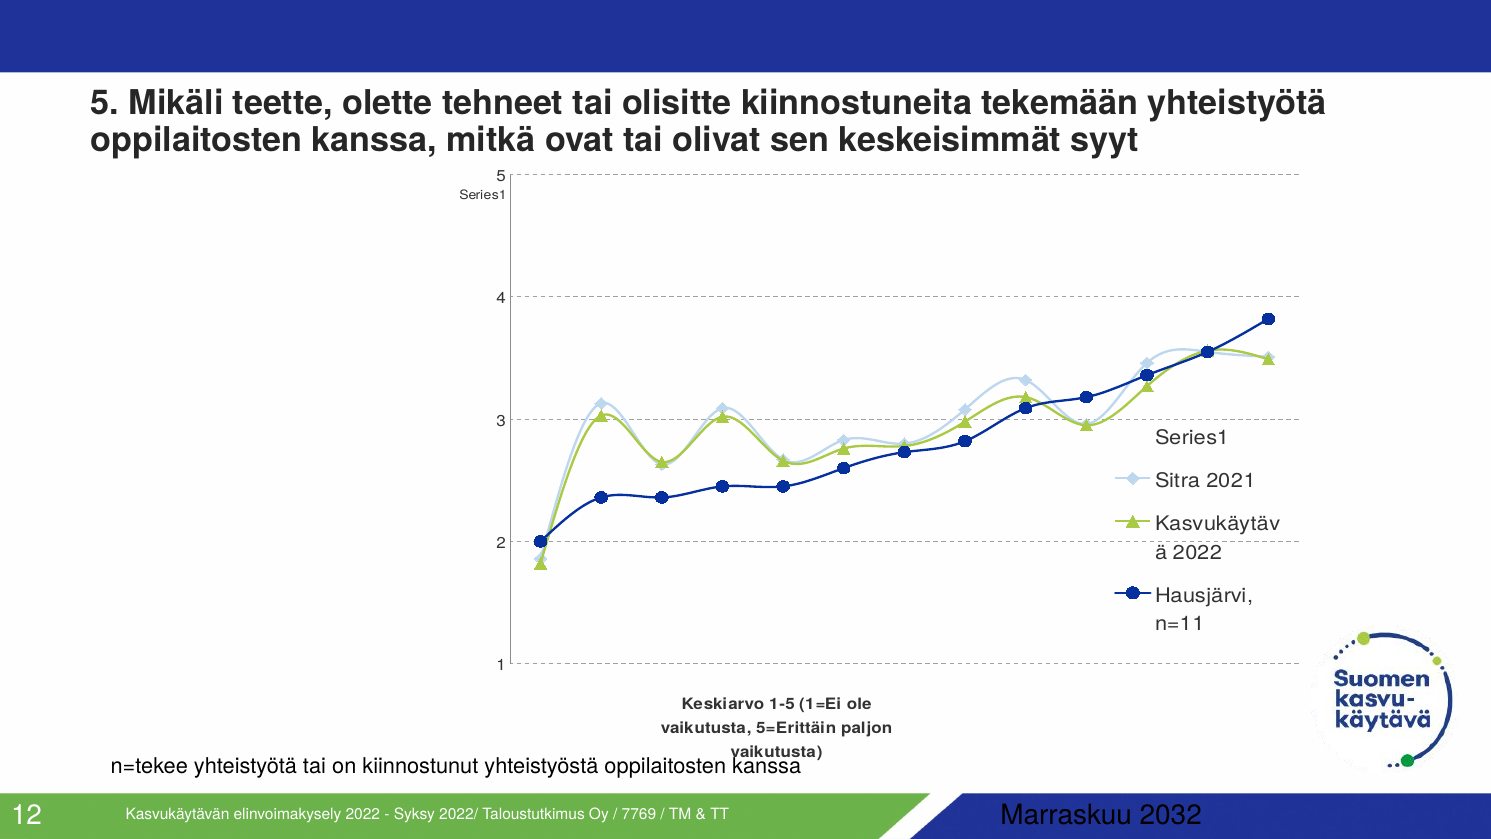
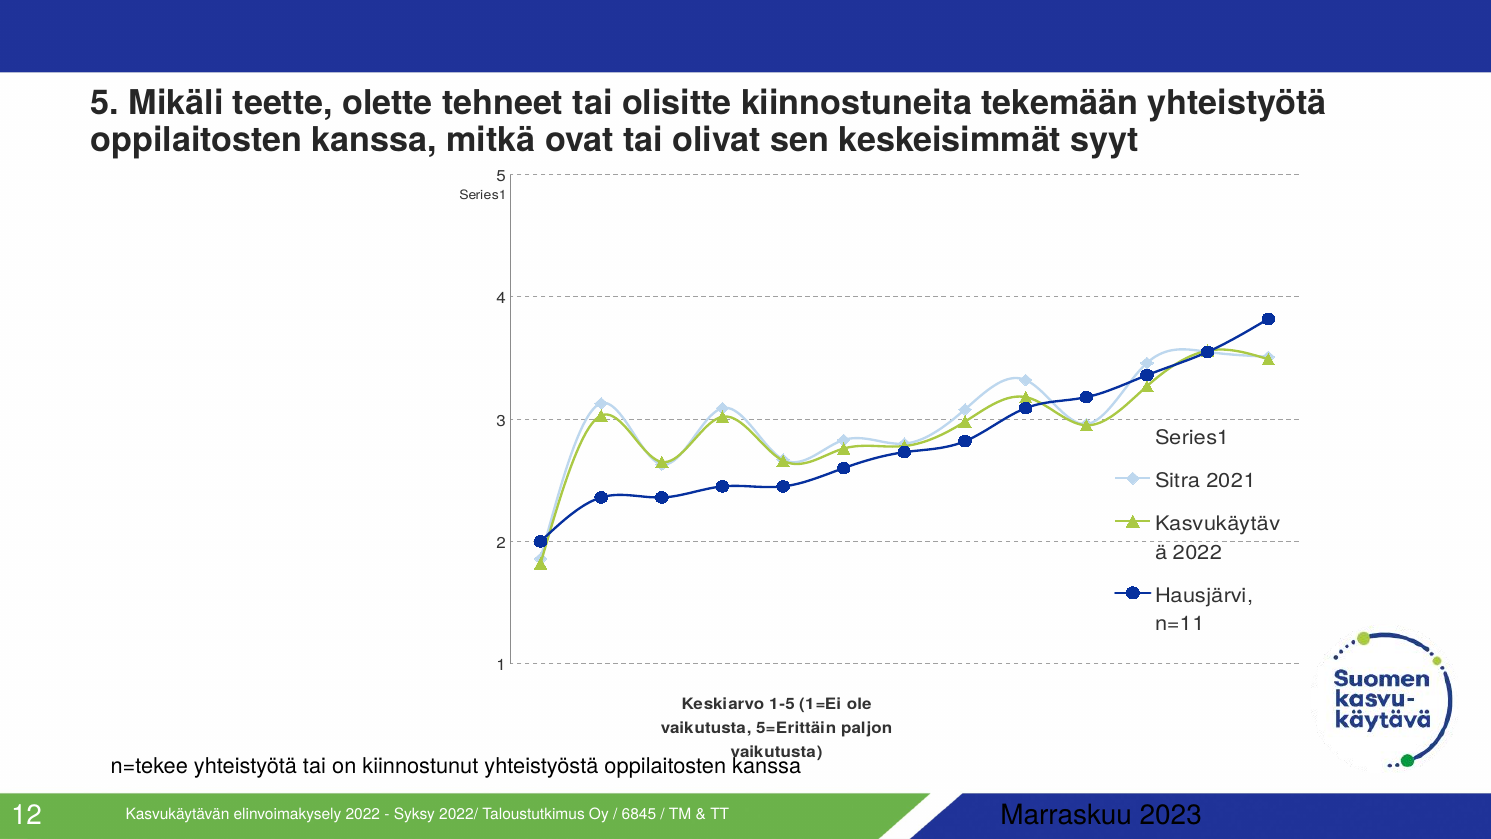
2032: 2032 -> 2023 (1171, 815)
7769: 7769 -> 6845 (639, 814)
